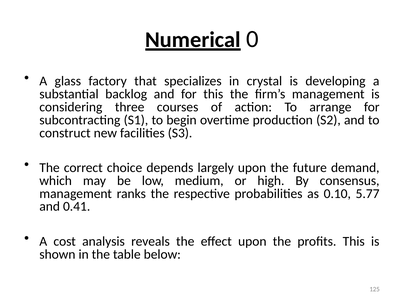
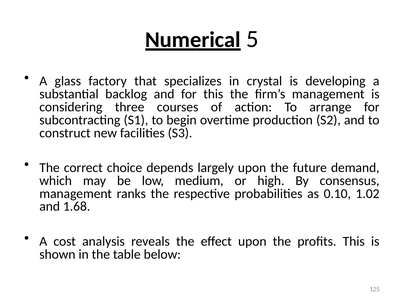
0: 0 -> 5 (253, 39)
5.77: 5.77 -> 1.02 (368, 194)
0.41: 0.41 -> 1.68 (77, 207)
